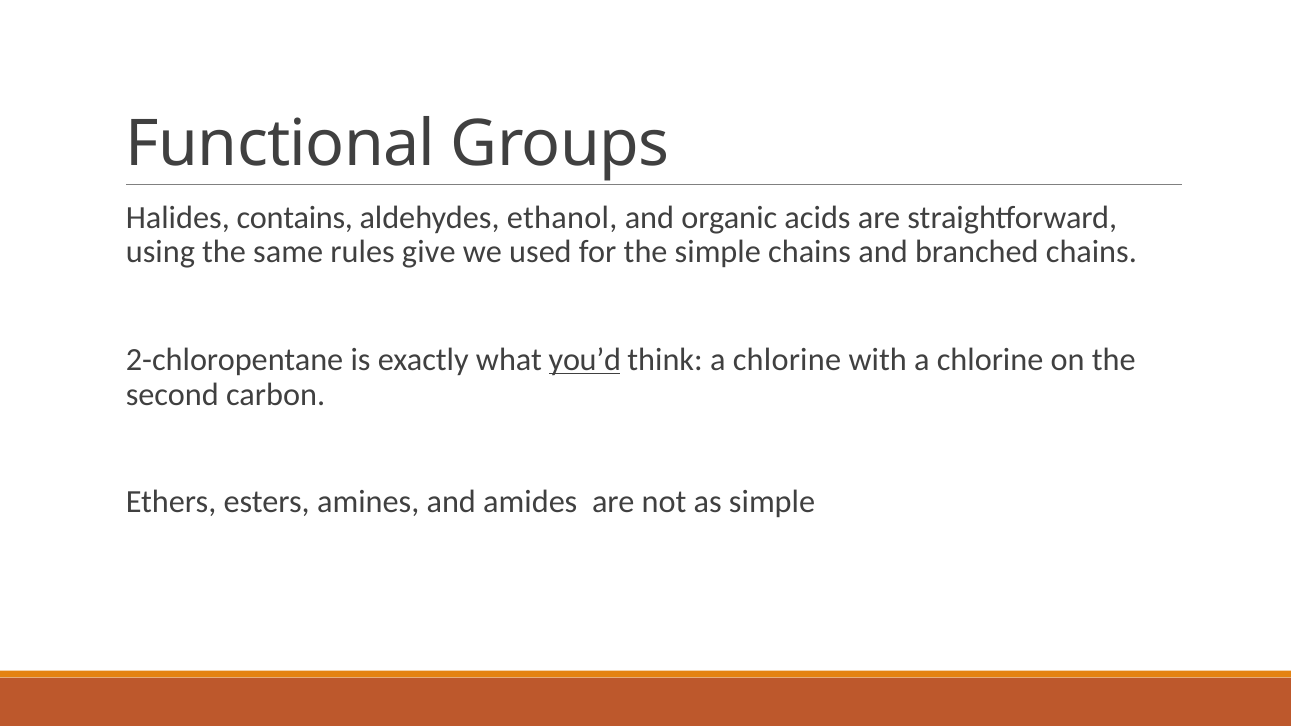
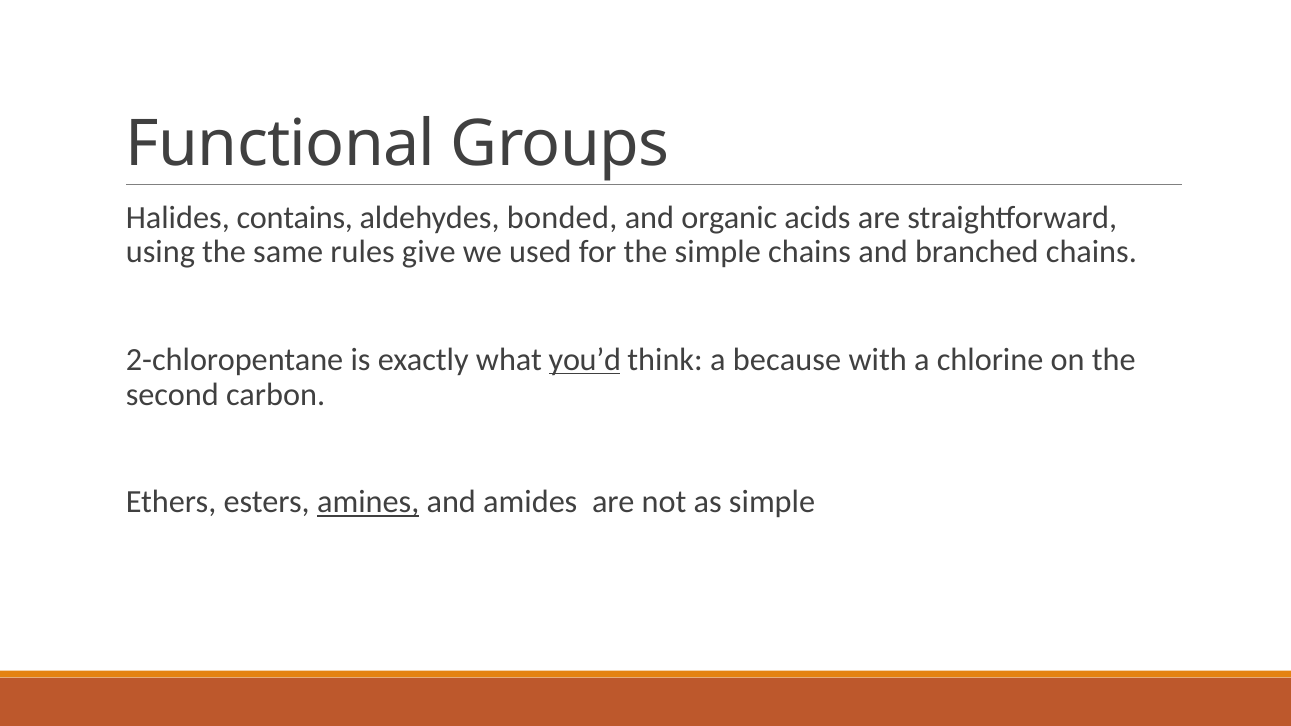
ethanol: ethanol -> bonded (562, 218)
think a chlorine: chlorine -> because (787, 360)
amines underline: none -> present (368, 502)
